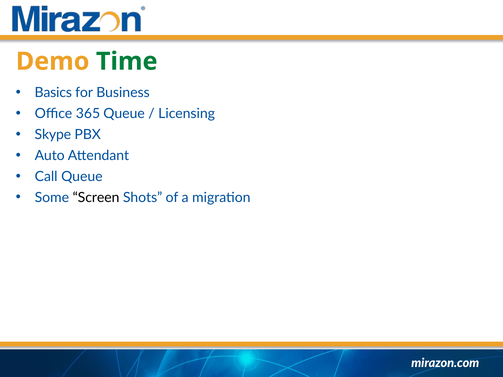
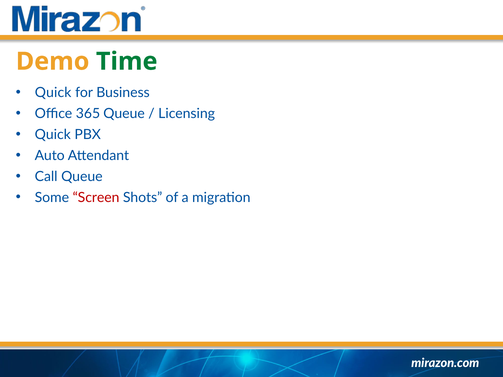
Basics: Basics -> Quick (53, 93)
Skype: Skype -> Quick (53, 135)
Screen colour: black -> red (96, 198)
